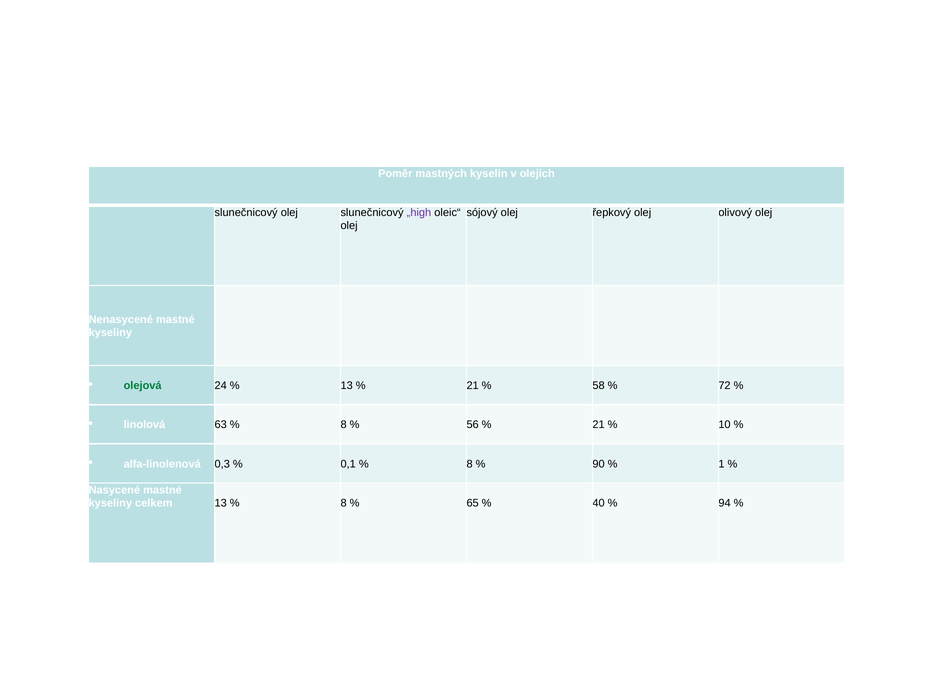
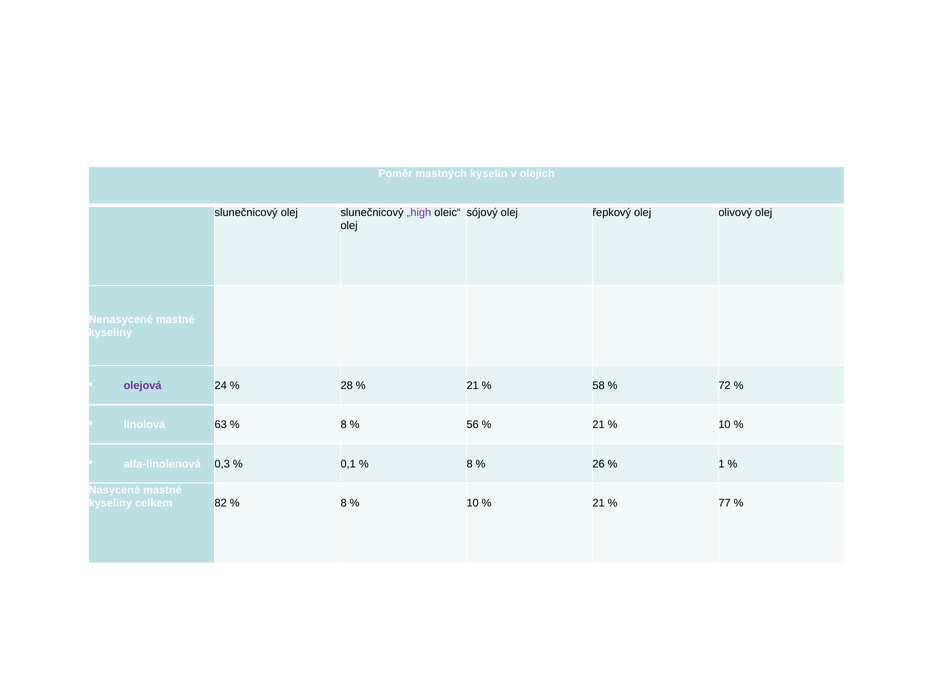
olejová colour: green -> purple (143, 386)
13: 13 -> 28 (347, 386)
90: 90 -> 26 (599, 464)
celkem 13: 13 -> 82 (221, 503)
65: 65 -> 10 (473, 503)
40: 40 -> 21 (599, 503)
94: 94 -> 77 (725, 503)
